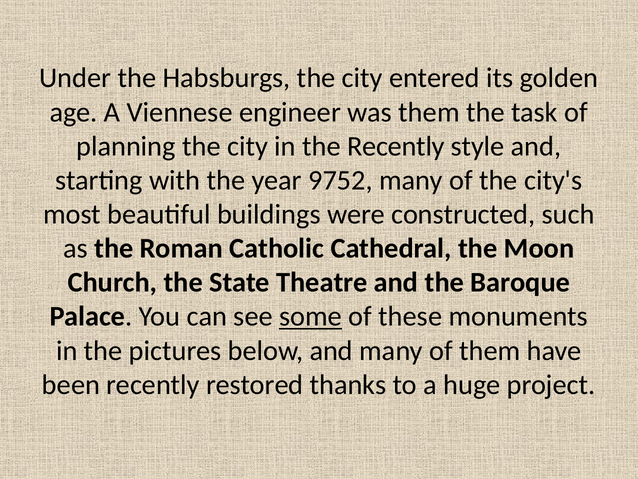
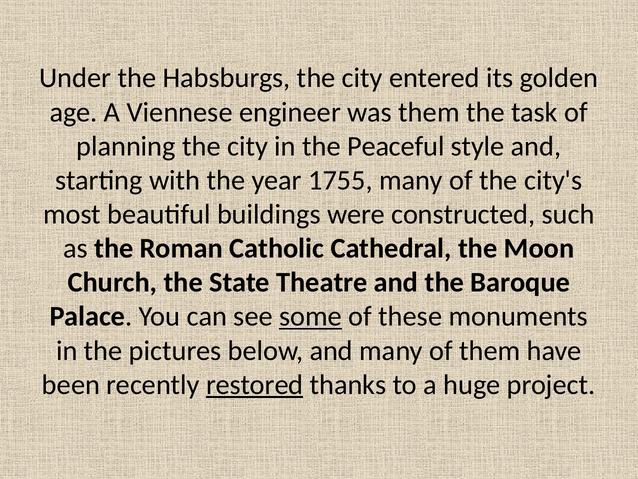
the Recently: Recently -> Peaceful (396, 146)
9752: 9752 -> 1755 (340, 180)
restored underline: none -> present (255, 384)
